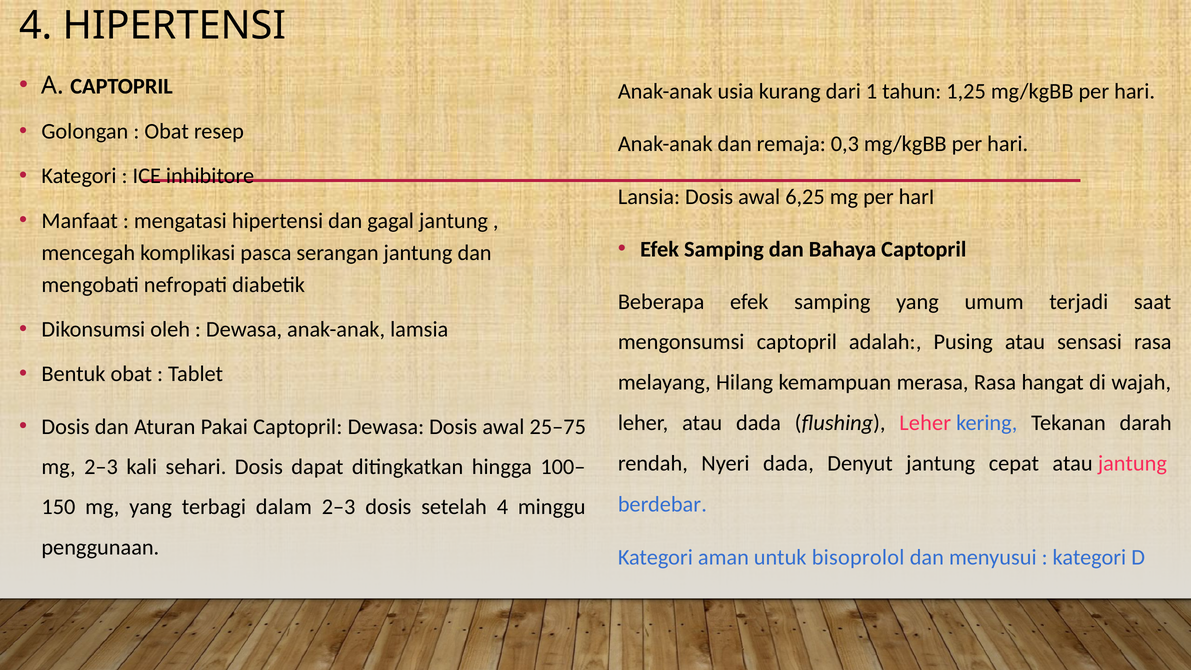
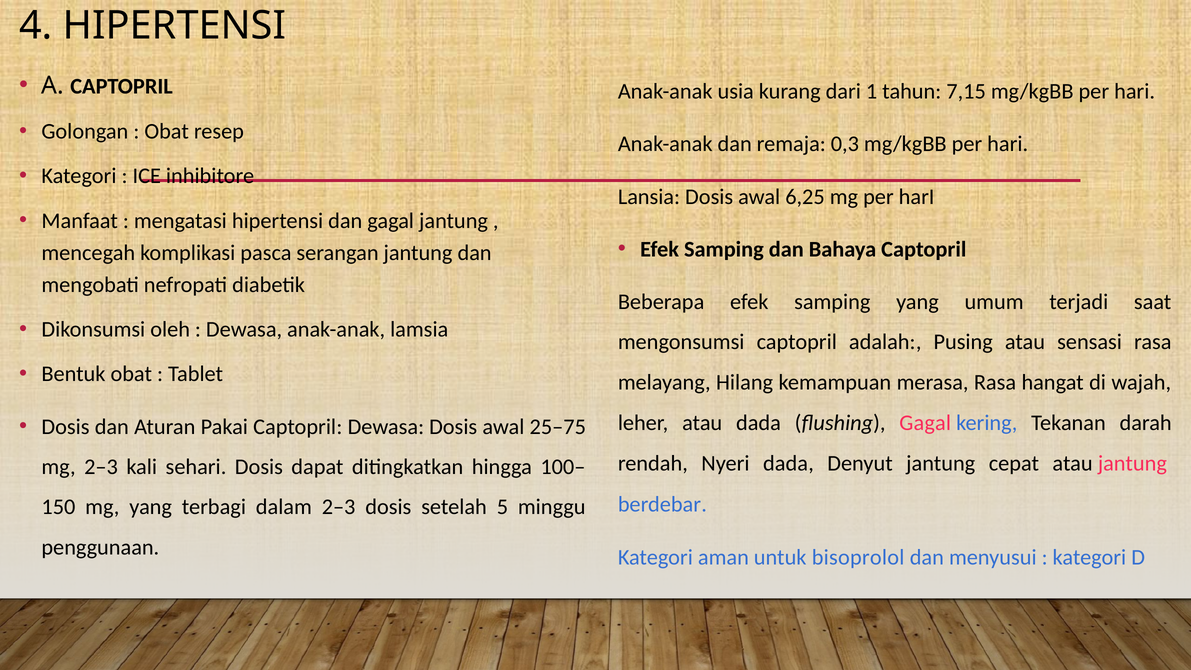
1,25: 1,25 -> 7,15 (966, 91)
flushing Leher: Leher -> Gagal (925, 423)
setelah 4: 4 -> 5 (502, 507)
